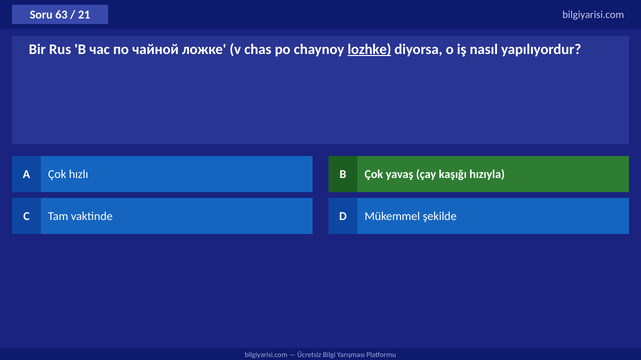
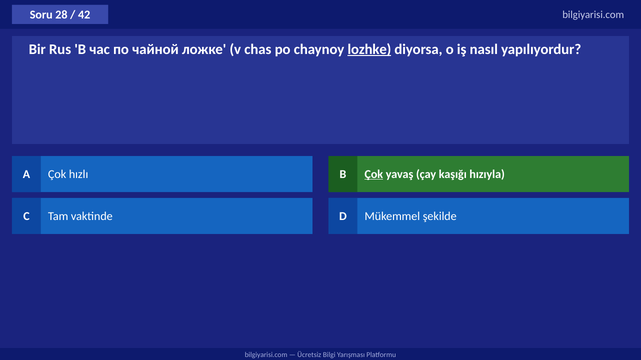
63: 63 -> 28 (61, 15)
21: 21 -> 42 (84, 15)
Çok underline: none -> present (374, 174)
